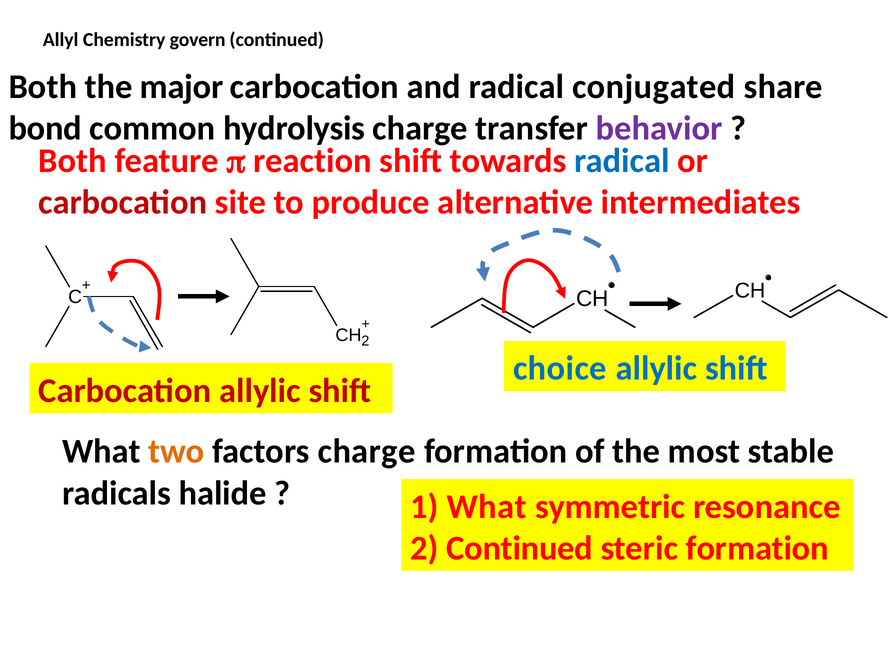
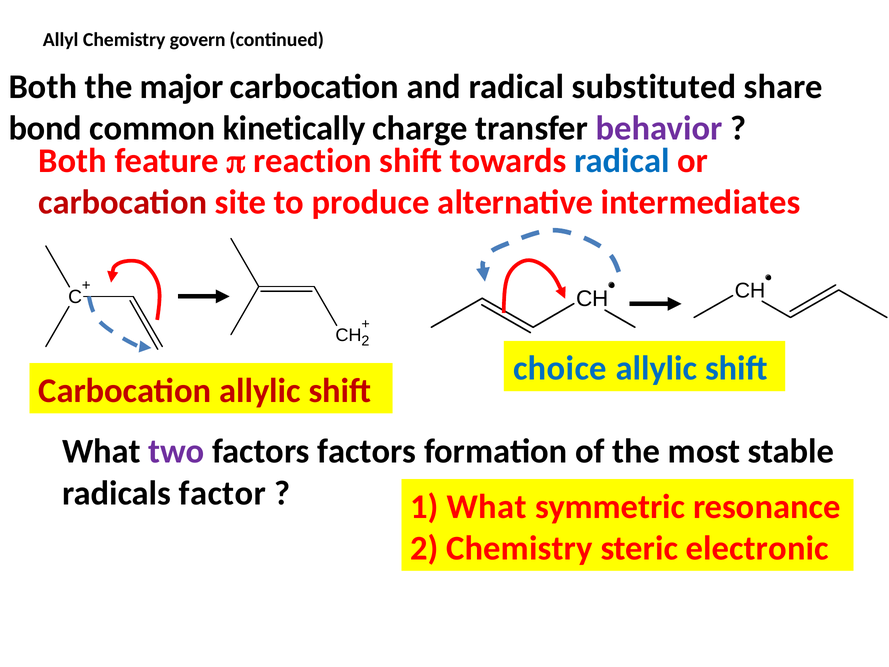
conjugated: conjugated -> substituted (654, 87)
hydrolysis: hydrolysis -> kinetically (294, 128)
two colour: orange -> purple (176, 451)
factors charge: charge -> factors (367, 451)
halide: halide -> factor (222, 493)
2 Continued: Continued -> Chemistry (519, 548)
steric formation: formation -> electronic (757, 548)
